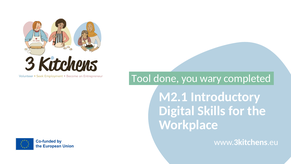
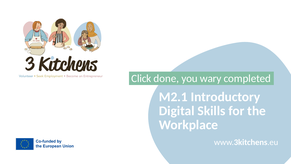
Tool: Tool -> Click (141, 78)
